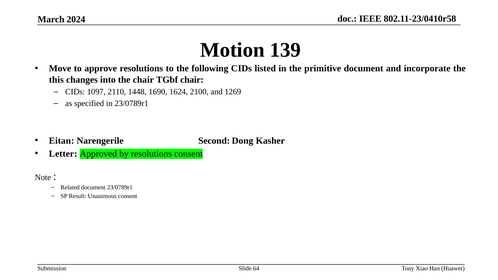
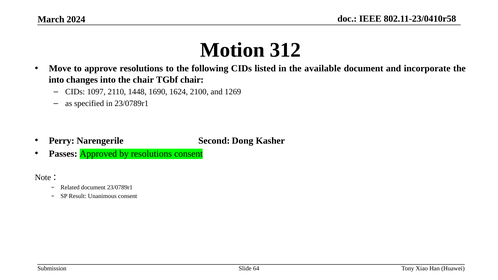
139: 139 -> 312 (285, 50)
primitive: primitive -> available (323, 69)
this: this -> into (56, 80)
Eitan: Eitan -> Perry (62, 141)
Letter: Letter -> Passes (63, 154)
